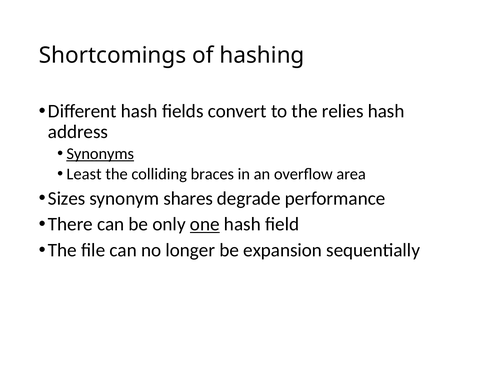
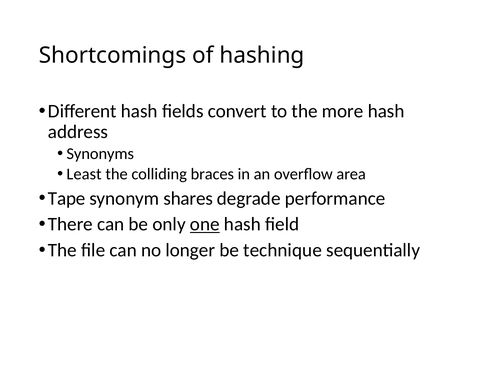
relies: relies -> more (343, 111)
Synonyms underline: present -> none (100, 154)
Sizes: Sizes -> Tape (67, 198)
expansion: expansion -> technique (283, 250)
